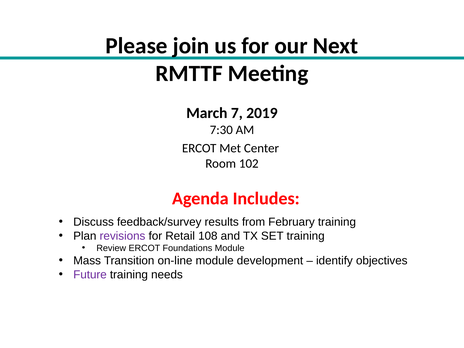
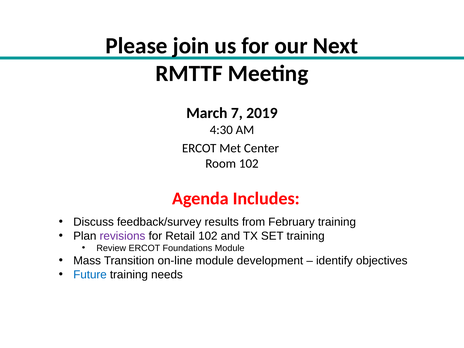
7:30: 7:30 -> 4:30 (221, 130)
Retail 108: 108 -> 102 (208, 236)
Future colour: purple -> blue (90, 275)
